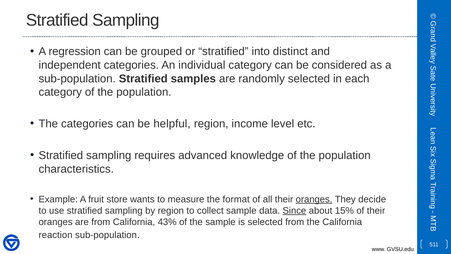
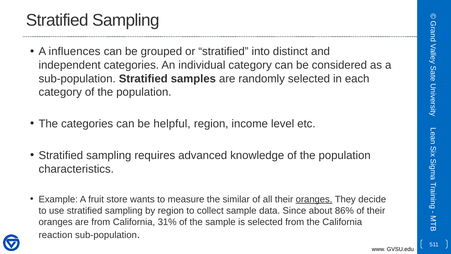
regression: regression -> influences (75, 52)
format: format -> similar (236, 199)
Since underline: present -> none (294, 210)
15%: 15% -> 86% (344, 210)
43%: 43% -> 31% (167, 222)
